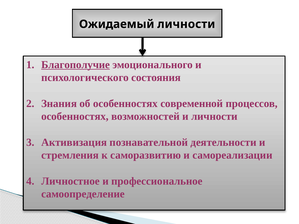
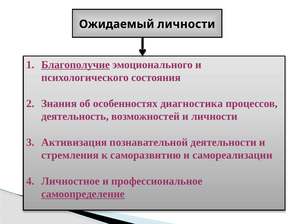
современной: современной -> диагностика (192, 104)
особенностях: особенностях -> деятельность (75, 117)
самоопределение underline: none -> present (83, 194)
